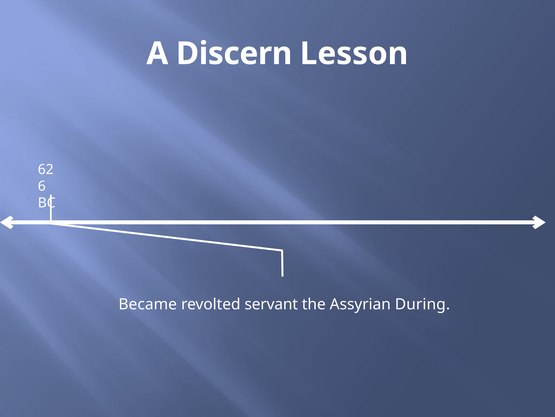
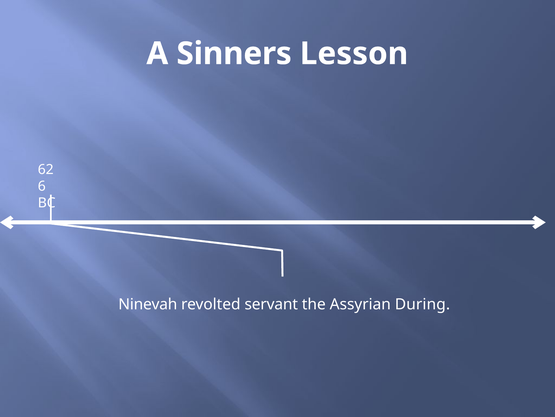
Discern: Discern -> Sinners (234, 54)
Became: Became -> Ninevah (148, 304)
